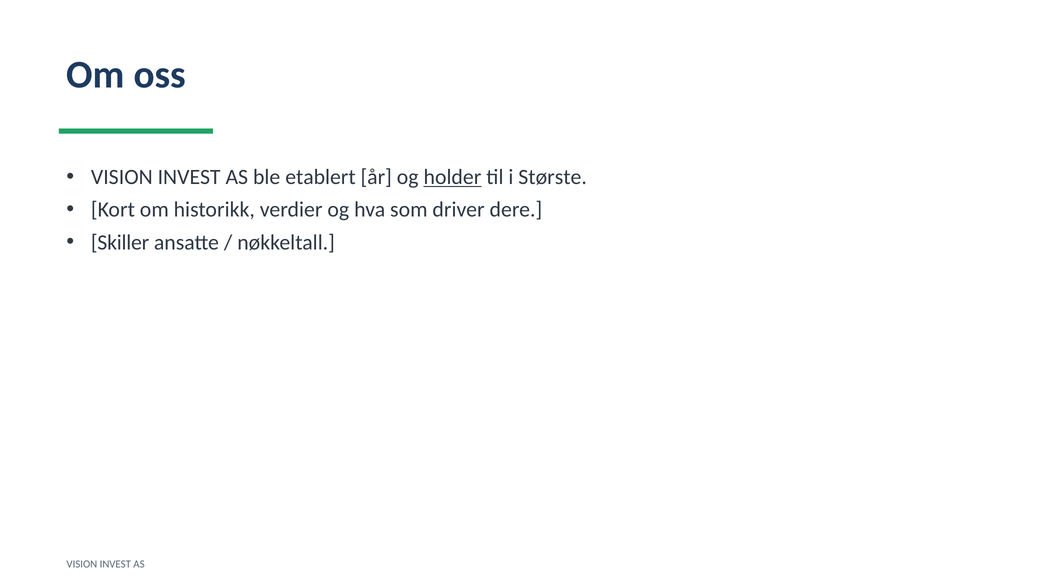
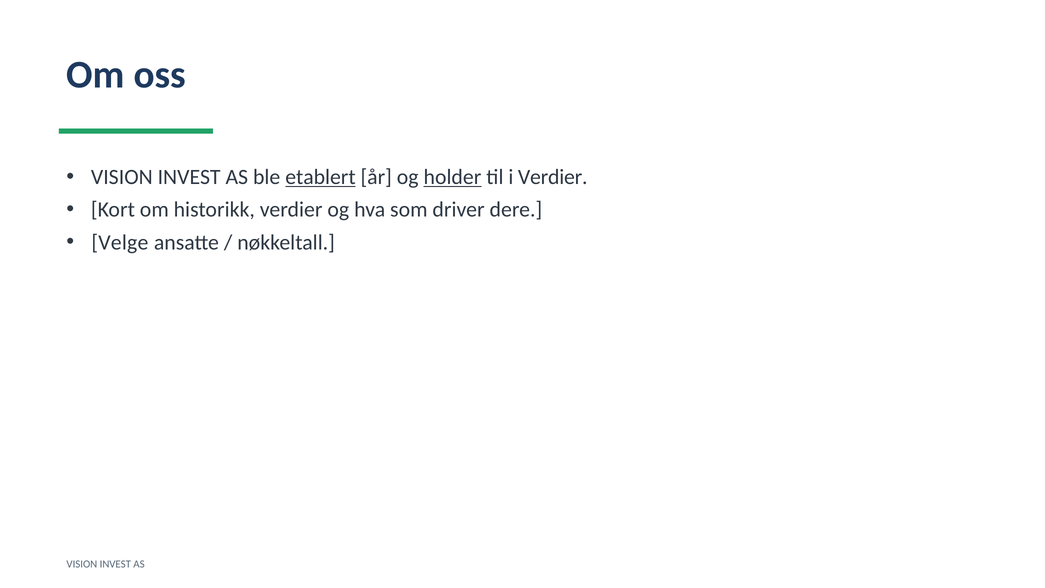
etablert underline: none -> present (320, 177)
i Største: Største -> Verdier (553, 177)
Skiller: Skiller -> Velge (120, 242)
